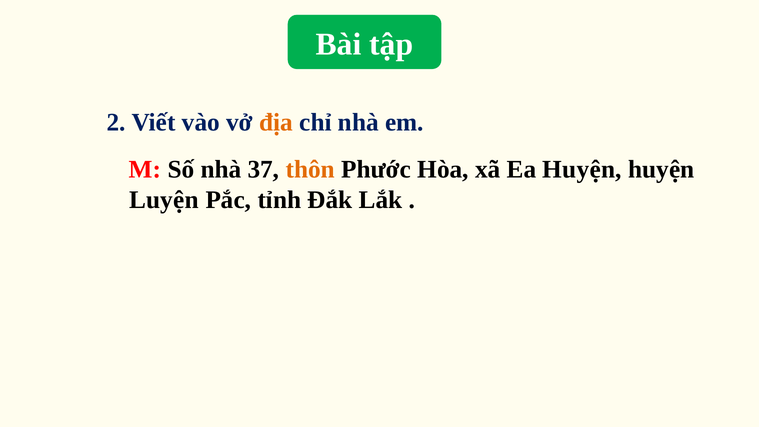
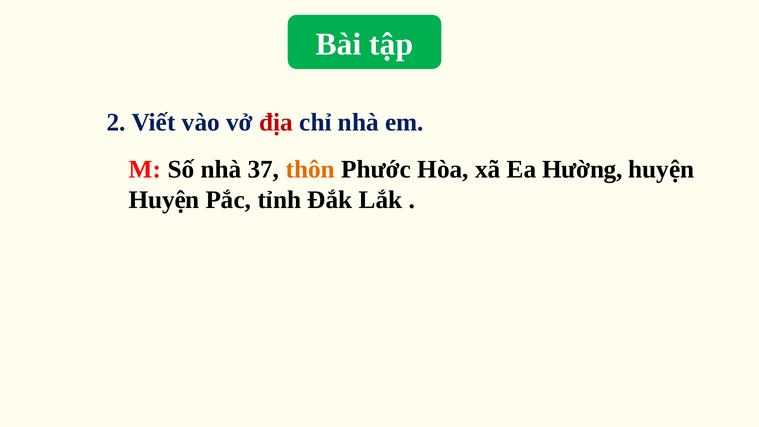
địa colour: orange -> red (276, 123)
Ea Huyện: Huyện -> Hường (582, 169)
Luyện: Luyện -> Huyện (164, 200)
